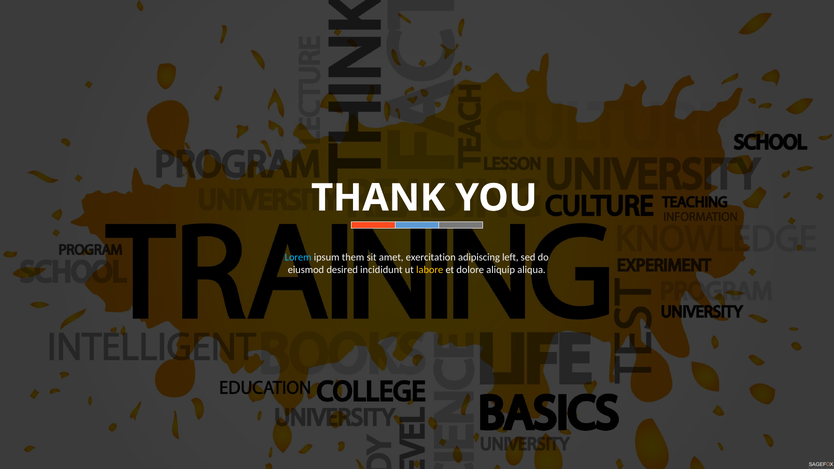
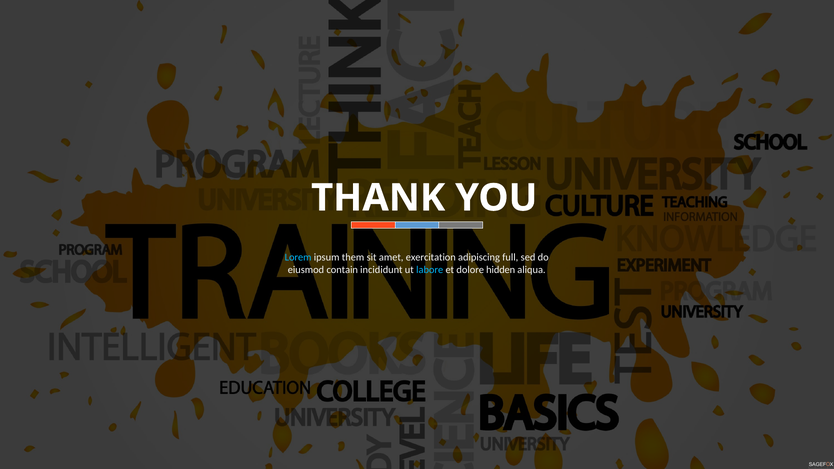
left: left -> full (510, 257)
desired: desired -> contain (342, 270)
labore colour: yellow -> light blue (430, 270)
aliquip: aliquip -> hidden (501, 270)
